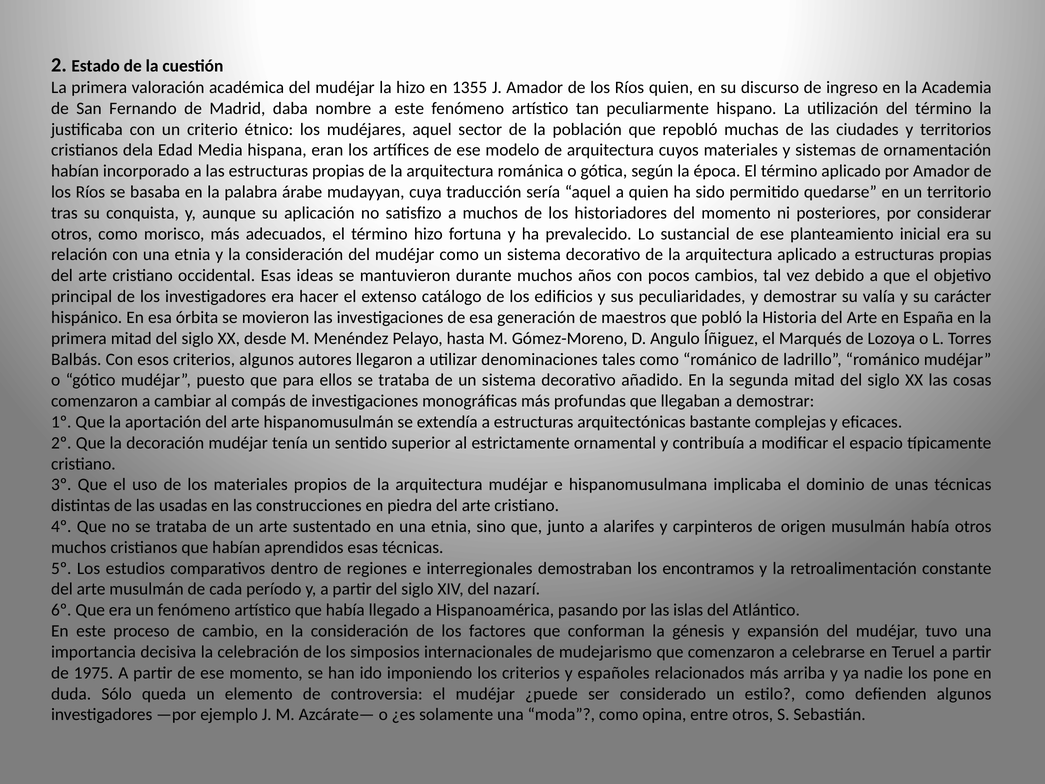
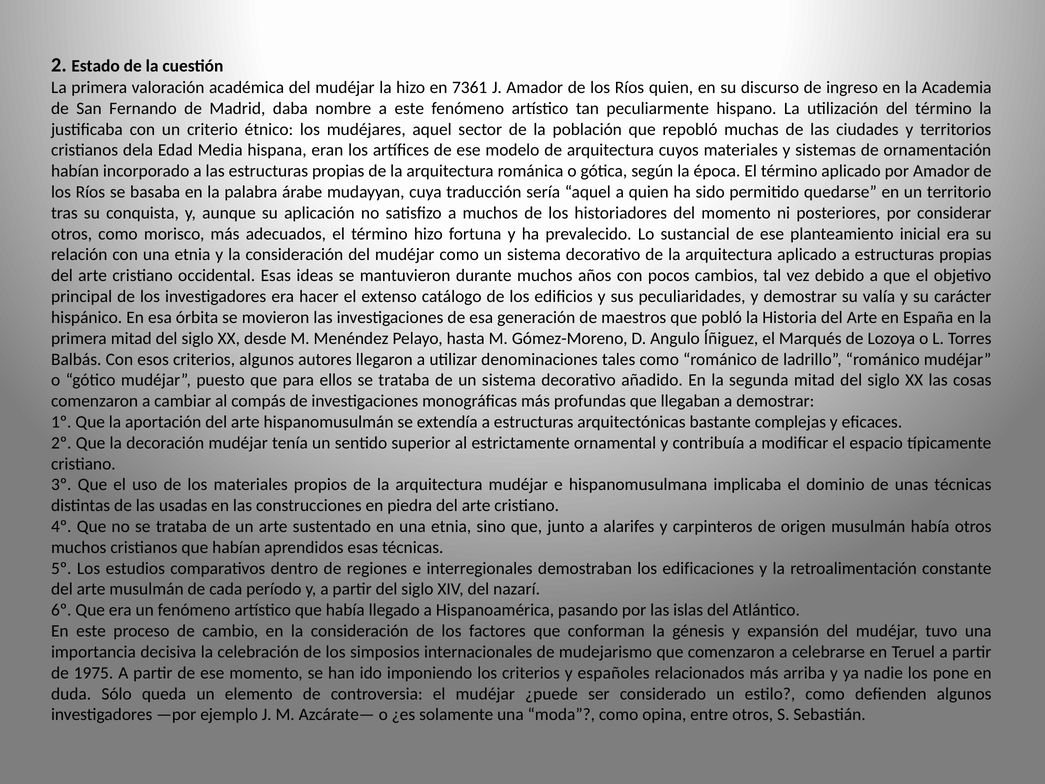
1355: 1355 -> 7361 (470, 87)
encontramos: encontramos -> edificaciones (708, 568)
